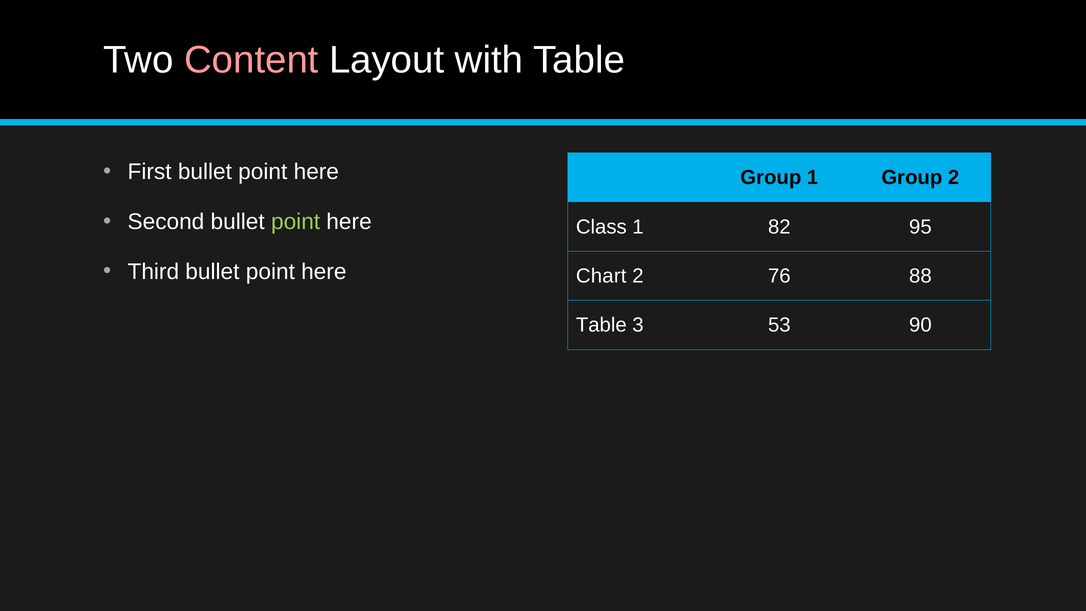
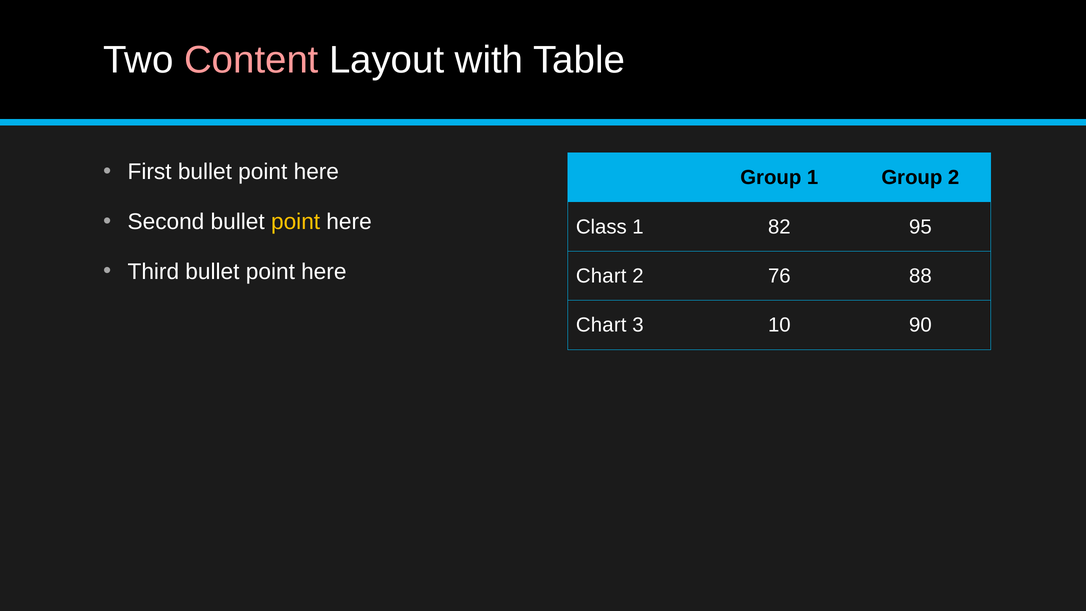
point colour: light green -> yellow (296, 222)
Table: Table -> Chart (601, 325)
53: 53 -> 10 (779, 325)
